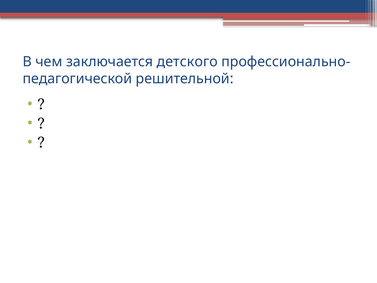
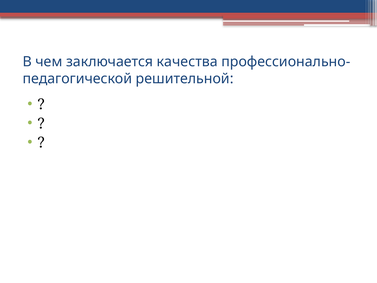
детского: детского -> качества (187, 62)
